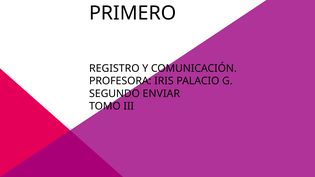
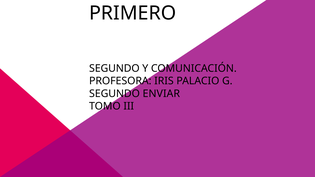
REGISTRO: REGISTRO -> SEGUNDO (114, 68)
